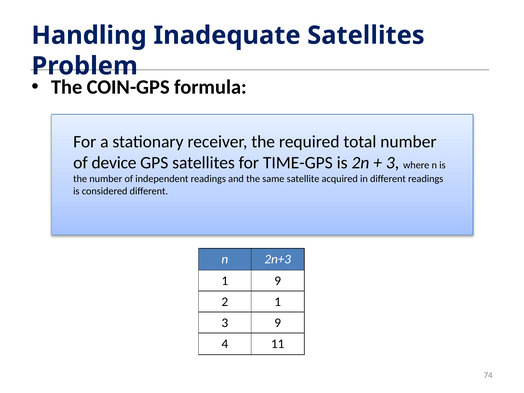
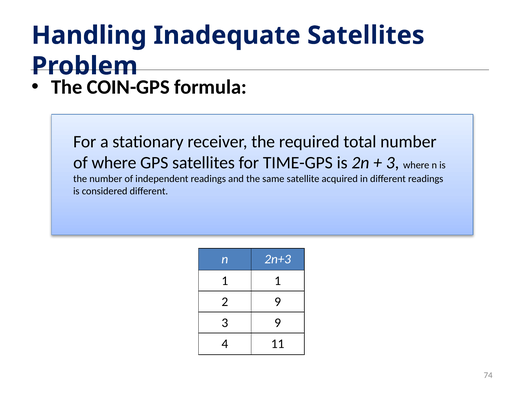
of device: device -> where (114, 163)
1 9: 9 -> 1 (278, 281)
2 1: 1 -> 9 (278, 302)
